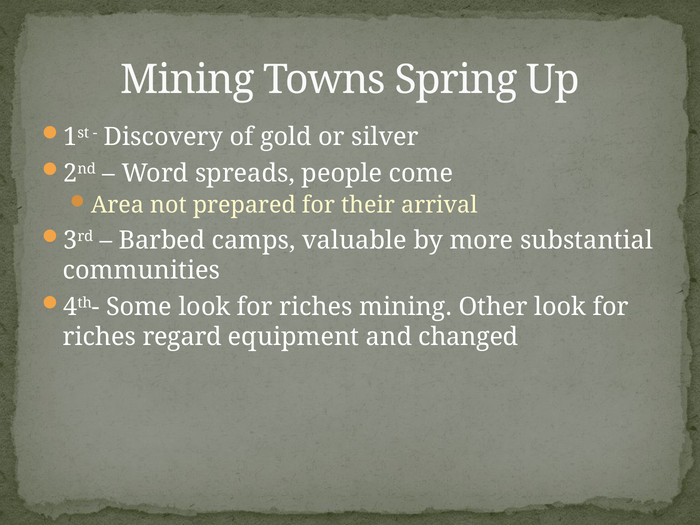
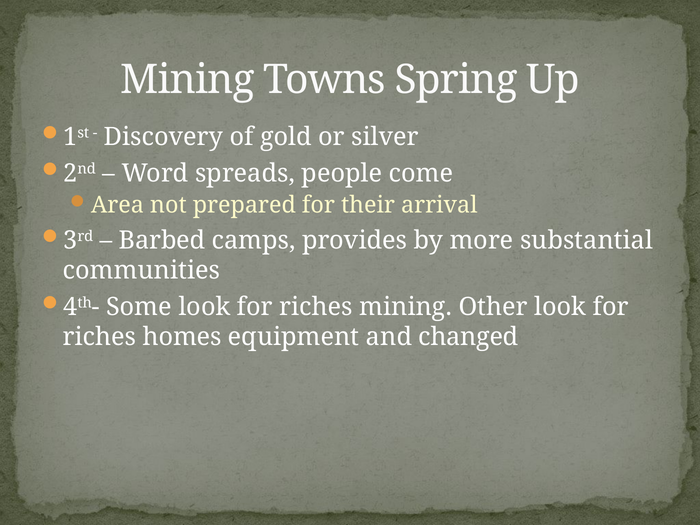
valuable: valuable -> provides (355, 240)
regard: regard -> homes (182, 337)
